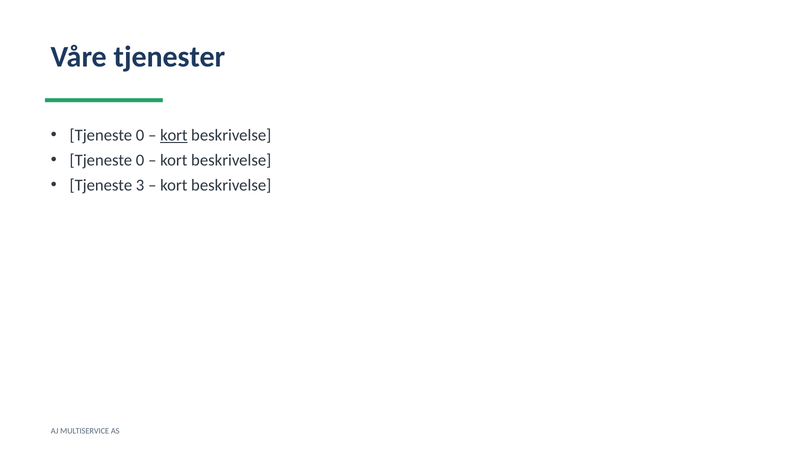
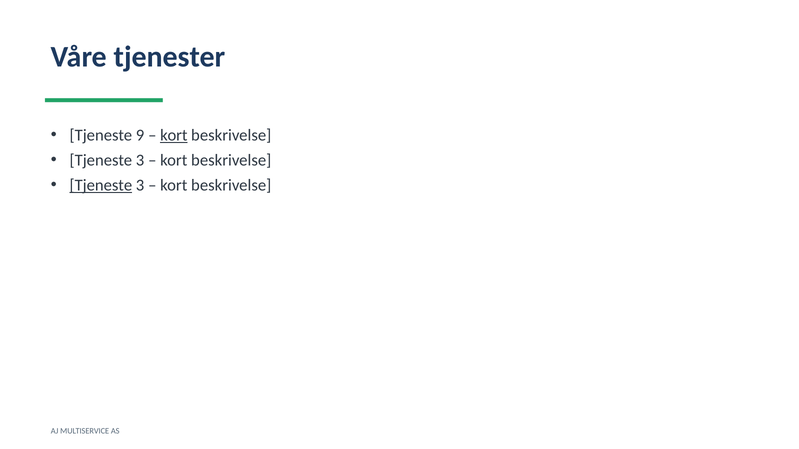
0: 0 -> 9 (140, 135)
0: 0 -> 3 (140, 160)
Tjeneste underline: none -> present (101, 185)
